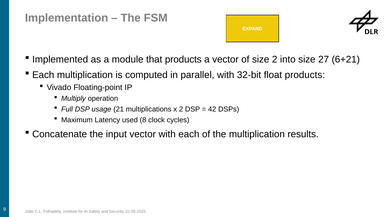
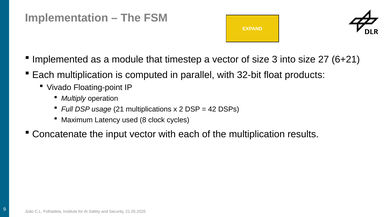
that products: products -> timestep (183, 60)
size 2: 2 -> 3 (275, 60)
